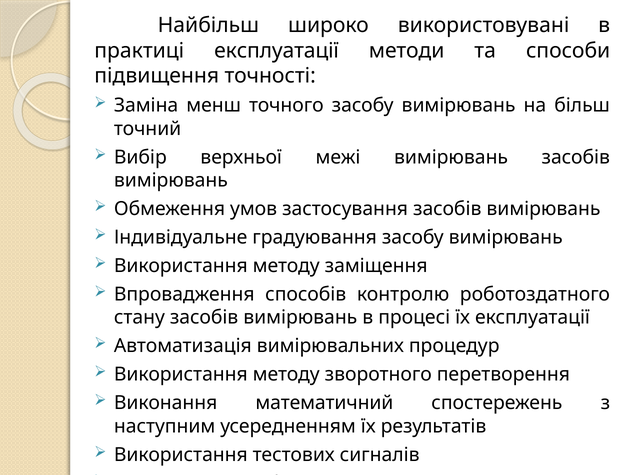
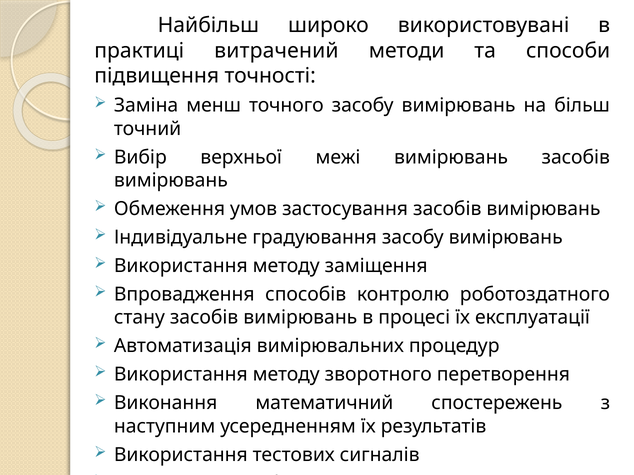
практиці експлуатації: експлуатації -> витрачений (276, 51)
